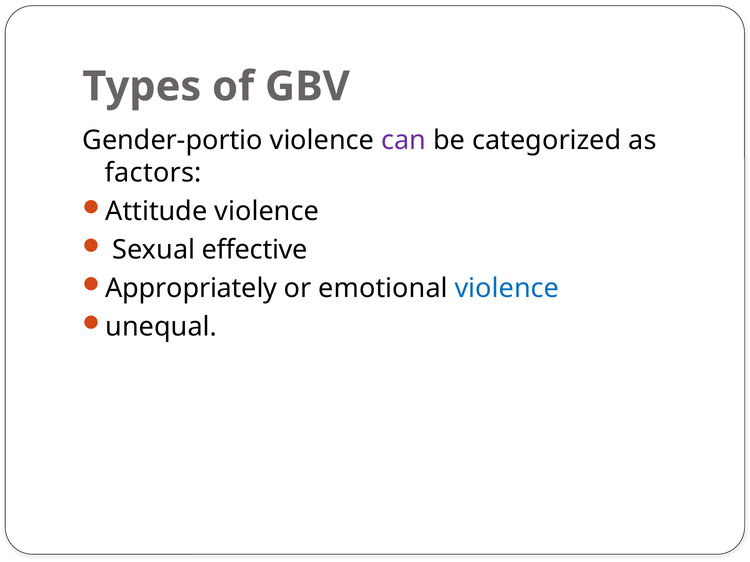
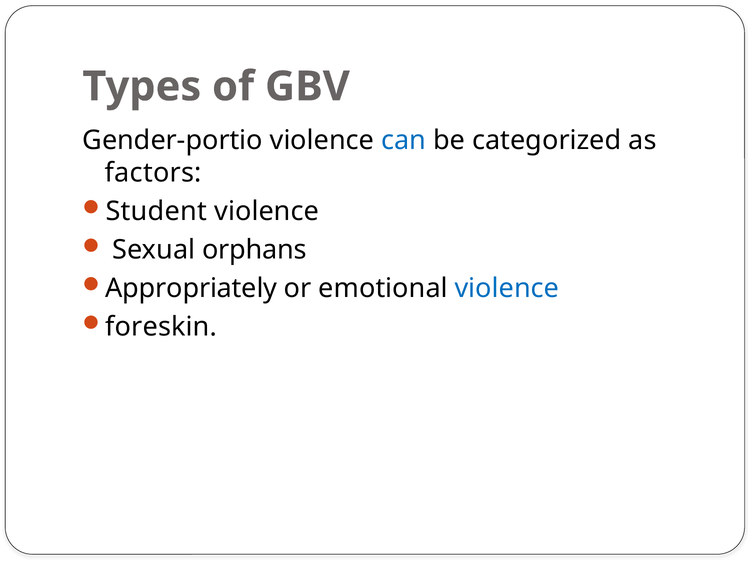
can colour: purple -> blue (404, 141)
Attitude: Attitude -> Student (156, 212)
effective: effective -> orphans (255, 250)
unequal: unequal -> foreskin (161, 327)
